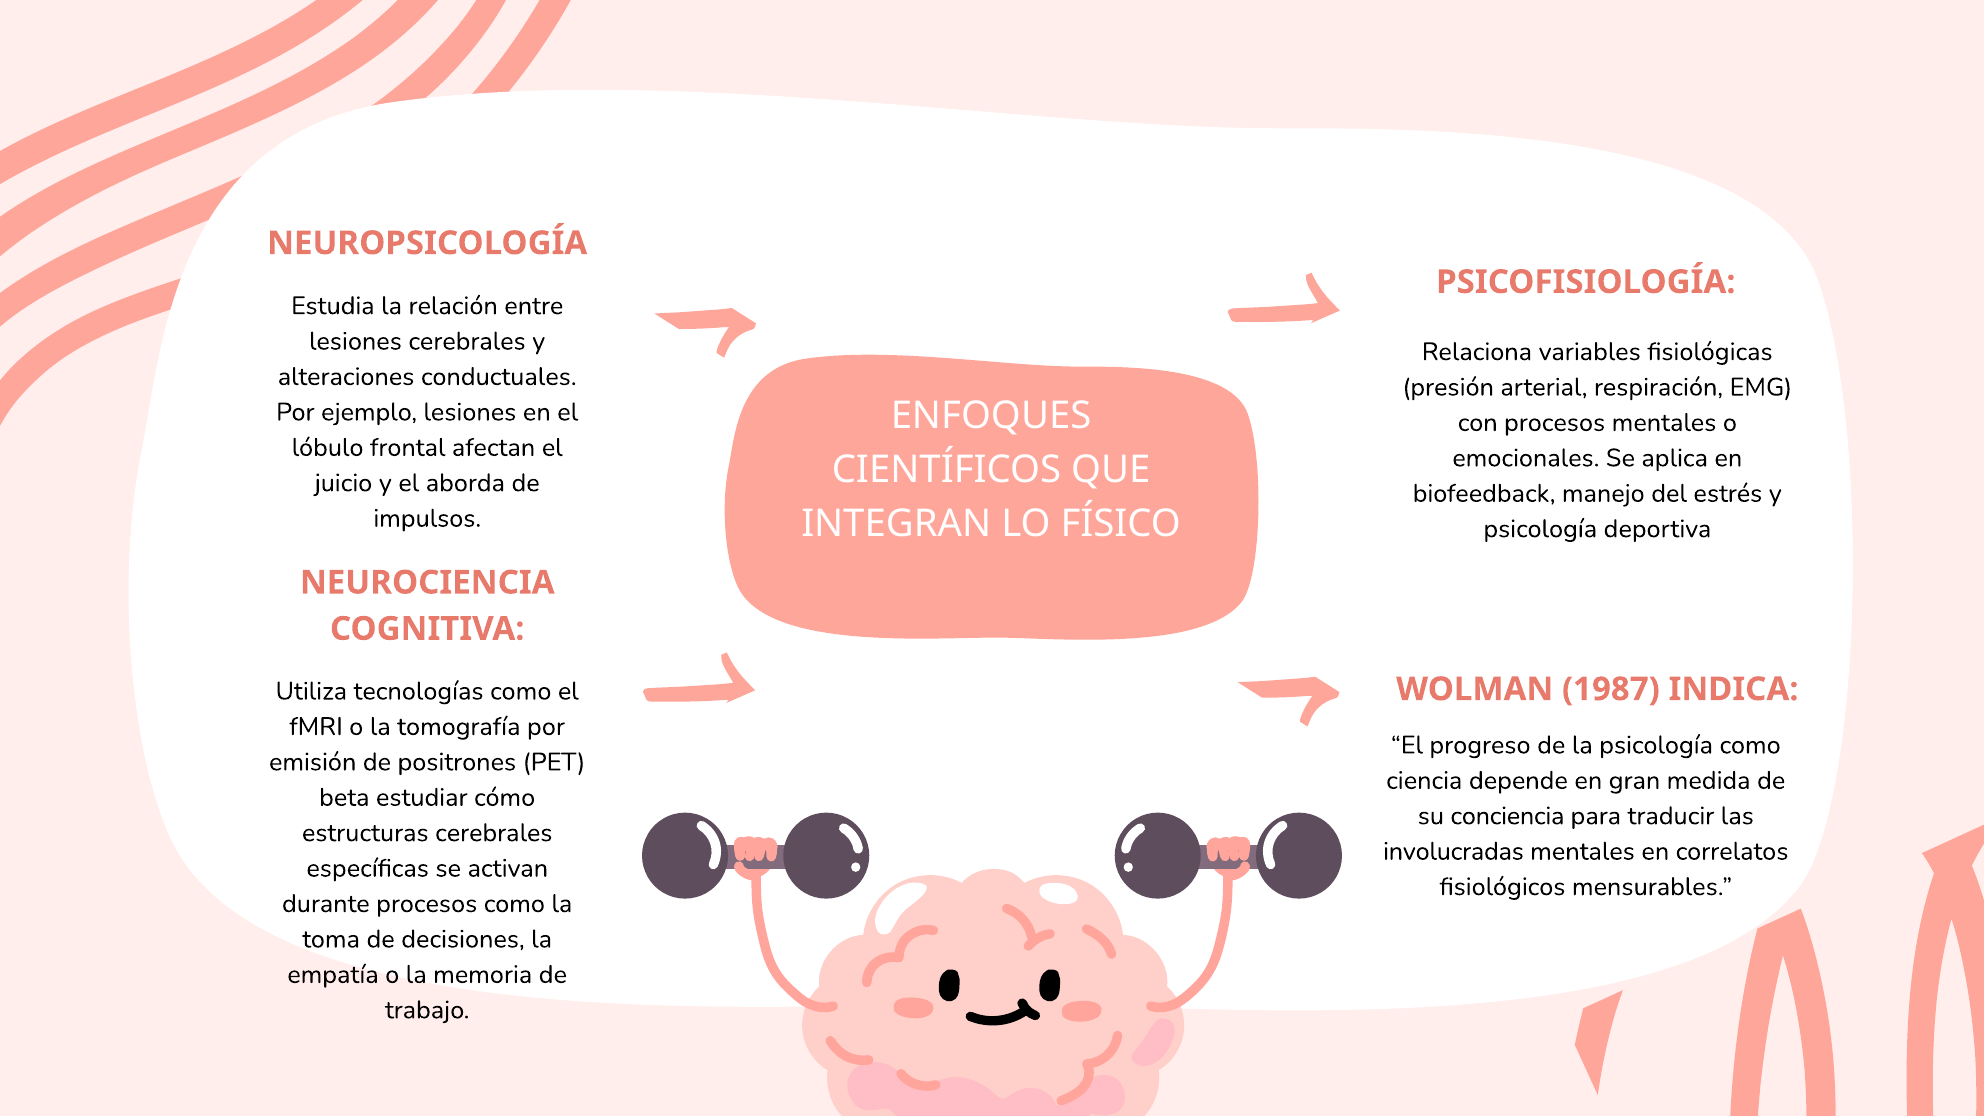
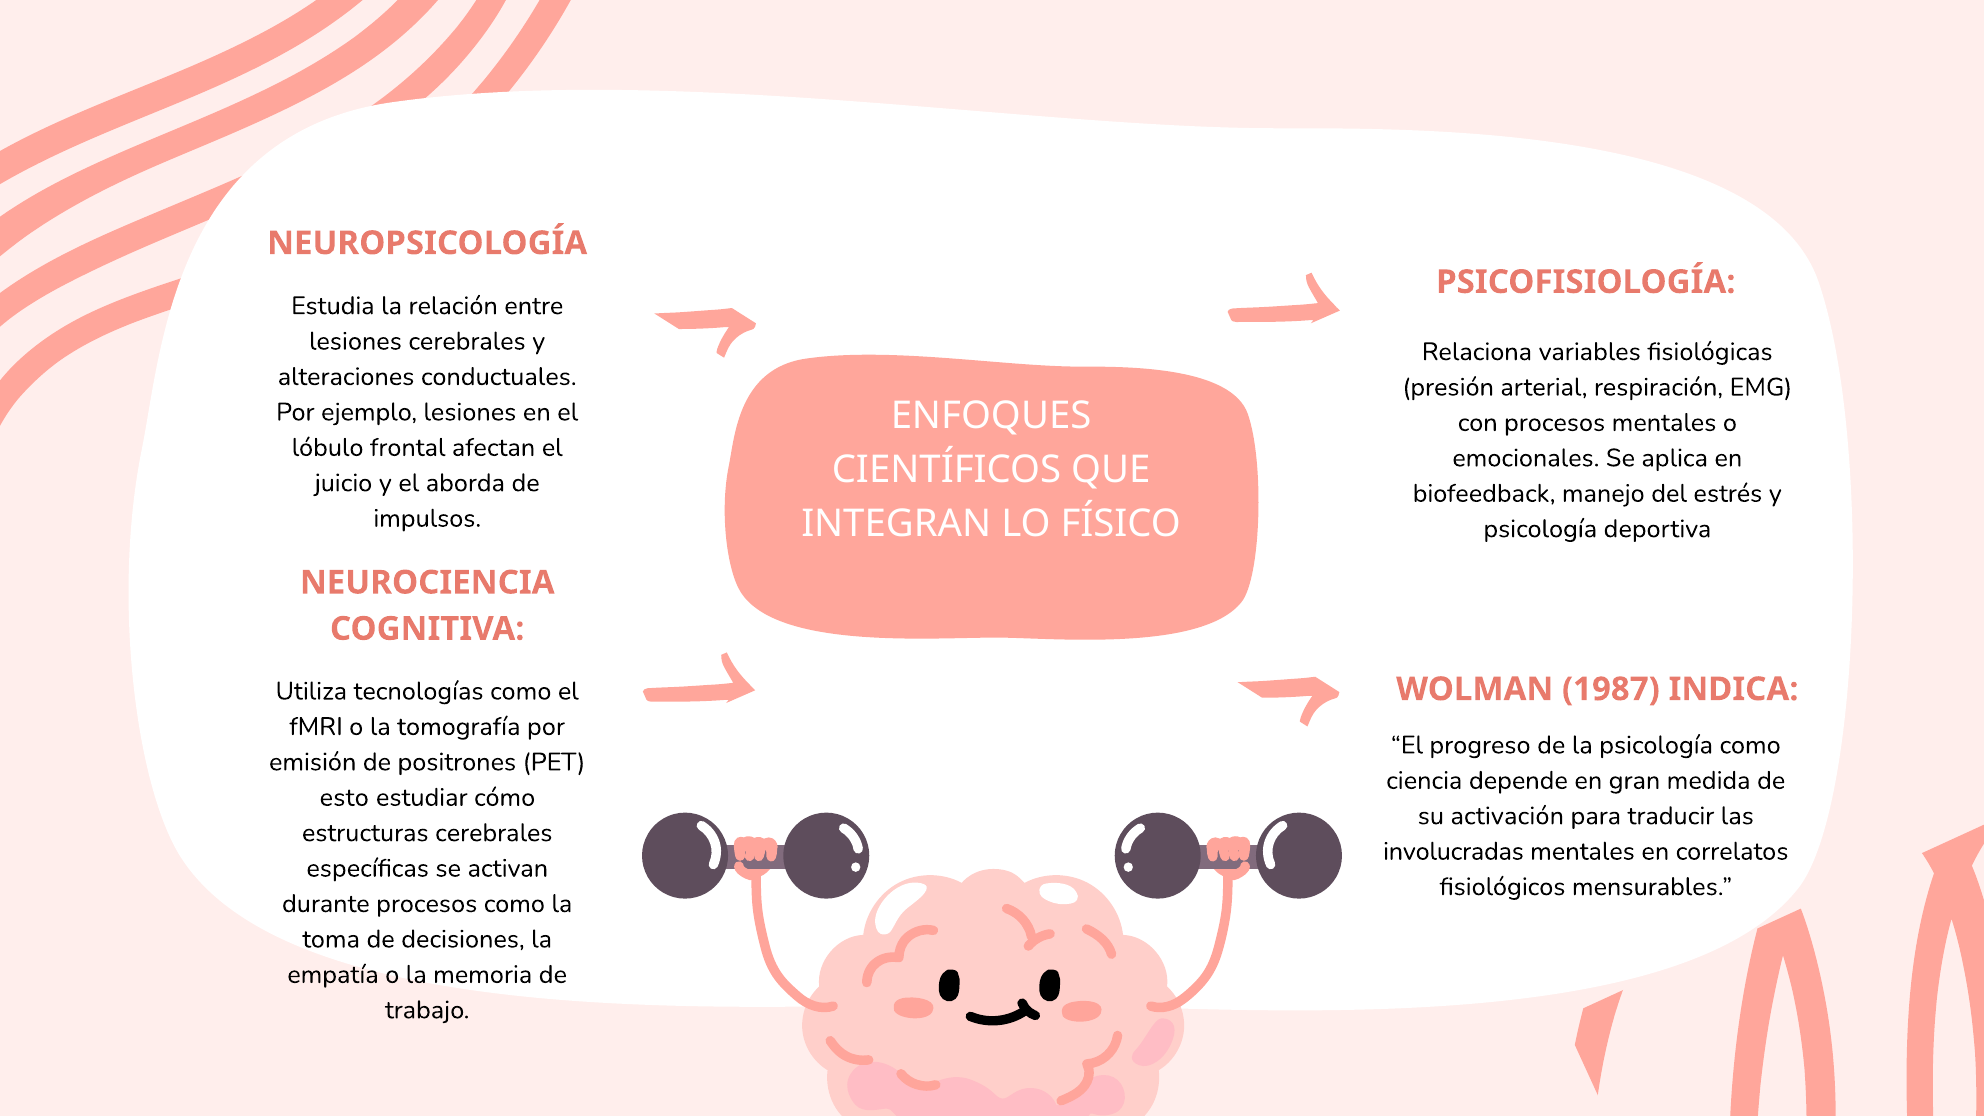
beta: beta -> esto (344, 797)
conciencia: conciencia -> activación (1507, 816)
